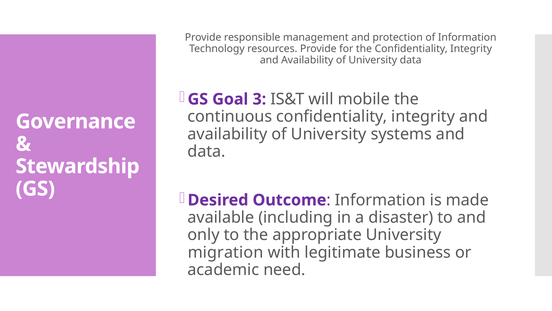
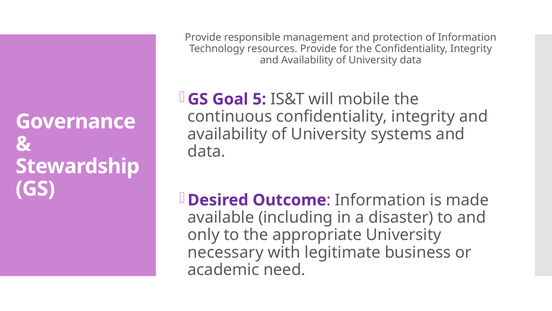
3: 3 -> 5 (259, 99)
migration: migration -> necessary (226, 252)
